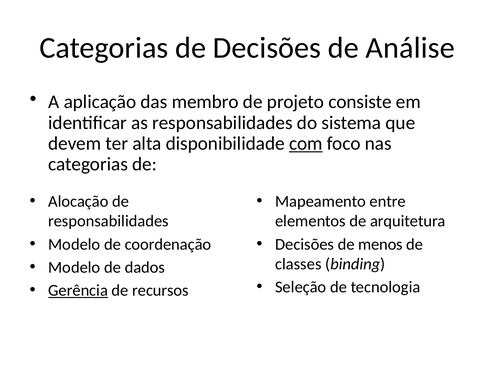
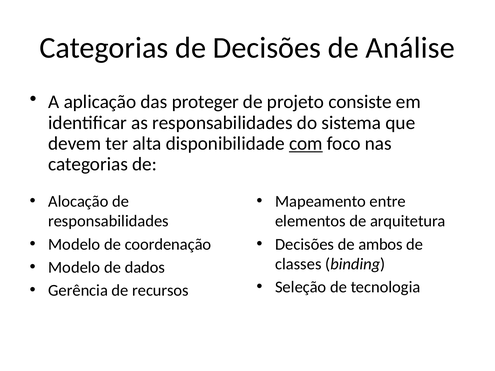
membro: membro -> proteger (205, 102)
menos: menos -> ambos (380, 244)
Gerência underline: present -> none (78, 291)
